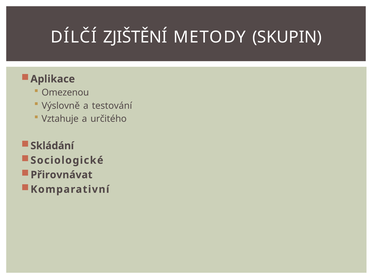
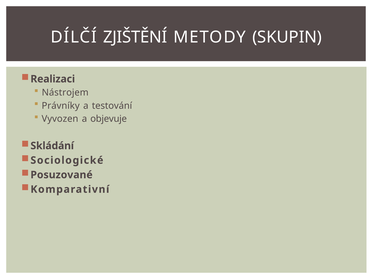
Aplikace: Aplikace -> Realizaci (53, 79)
Omezenou: Omezenou -> Nástrojem (65, 93)
Výslovně: Výslovně -> Právníky (61, 106)
Vztahuje: Vztahuje -> Vyvozen (60, 119)
určitého: určitého -> objevuje (109, 119)
Přirovnávat: Přirovnávat -> Posuzované (62, 175)
